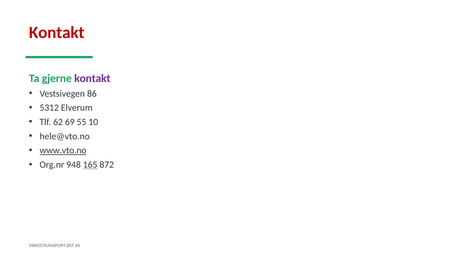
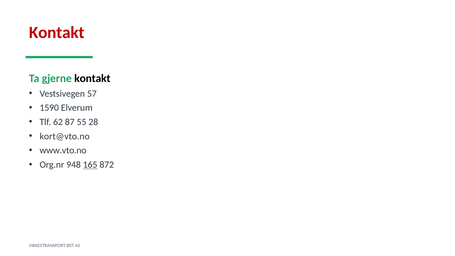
kontakt colour: purple -> black (92, 78)
86: 86 -> 57 (92, 94)
5312: 5312 -> 1590 (49, 108)
69: 69 -> 87 (70, 122)
10: 10 -> 28 (93, 122)
hele@vto.no: hele@vto.no -> kort@vto.no (65, 136)
www.vto.no underline: present -> none (63, 150)
